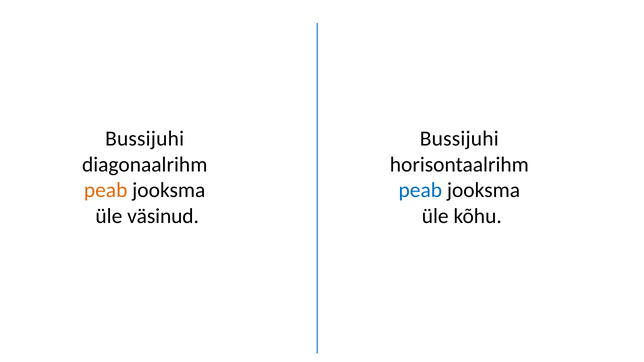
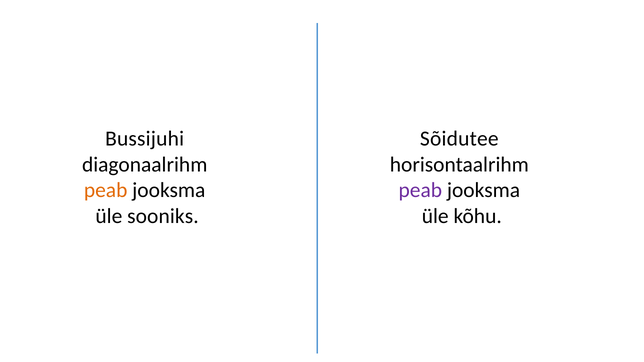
Bussijuhi: Bussijuhi -> Sõidutee (459, 139)
peab colour: blue -> purple (420, 191)
väsinud: väsinud -> sooniks (163, 216)
